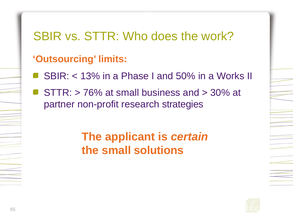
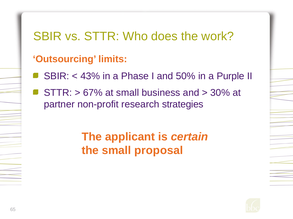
13%: 13% -> 43% (90, 76)
Works: Works -> Purple (231, 76)
76%: 76% -> 67% (93, 93)
solutions: solutions -> proposal (159, 151)
